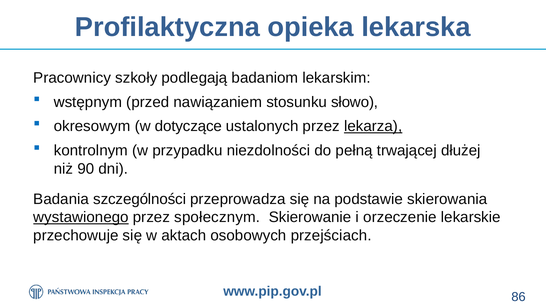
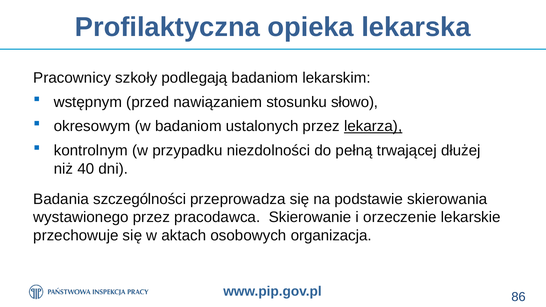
w dotyczące: dotyczące -> badaniom (188, 126)
90: 90 -> 40 (86, 169)
wystawionego underline: present -> none (81, 217)
społecznym: społecznym -> pracodawca (217, 217)
przejściach: przejściach -> organizacja (331, 236)
